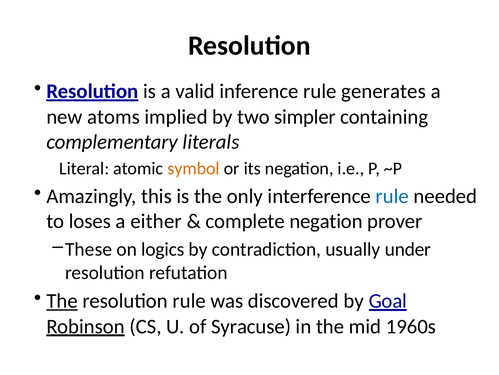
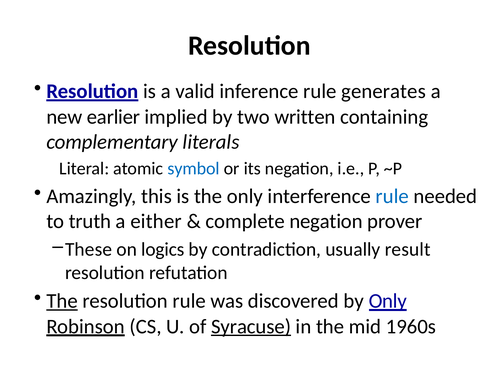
atoms: atoms -> earlier (114, 117)
simpler: simpler -> written (305, 117)
symbol colour: orange -> blue (194, 168)
loses: loses -> truth (90, 221)
under: under -> result (408, 249)
by Goal: Goal -> Only (388, 300)
Syracuse underline: none -> present (251, 326)
